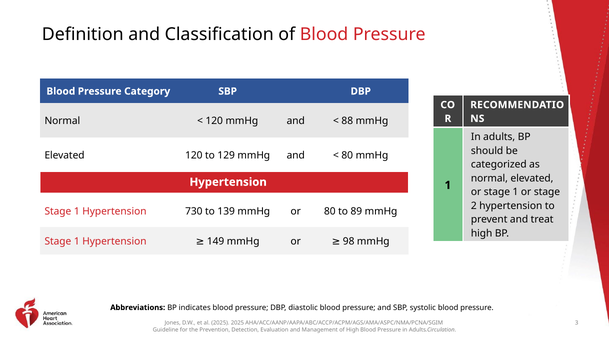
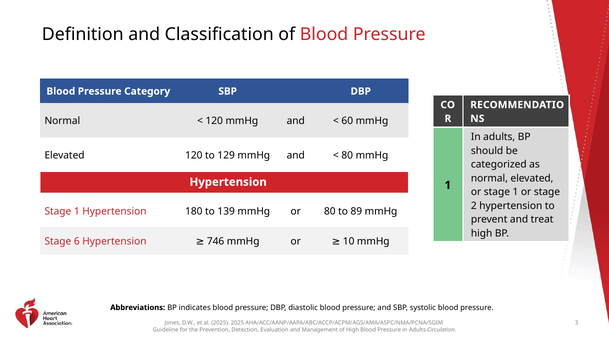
88: 88 -> 60 (347, 121)
730: 730 -> 180 (194, 212)
1: 1 -> 6 (77, 242)
149: 149 -> 746 (216, 242)
98: 98 -> 10 (349, 242)
